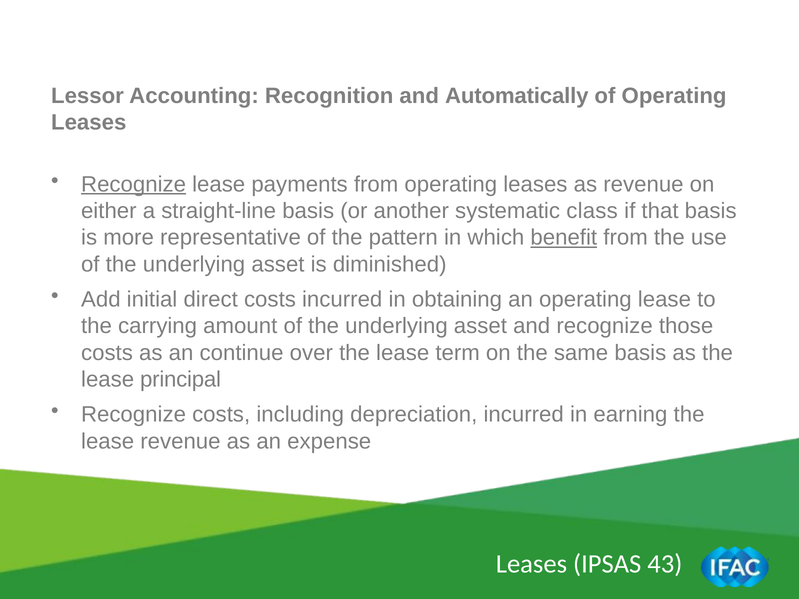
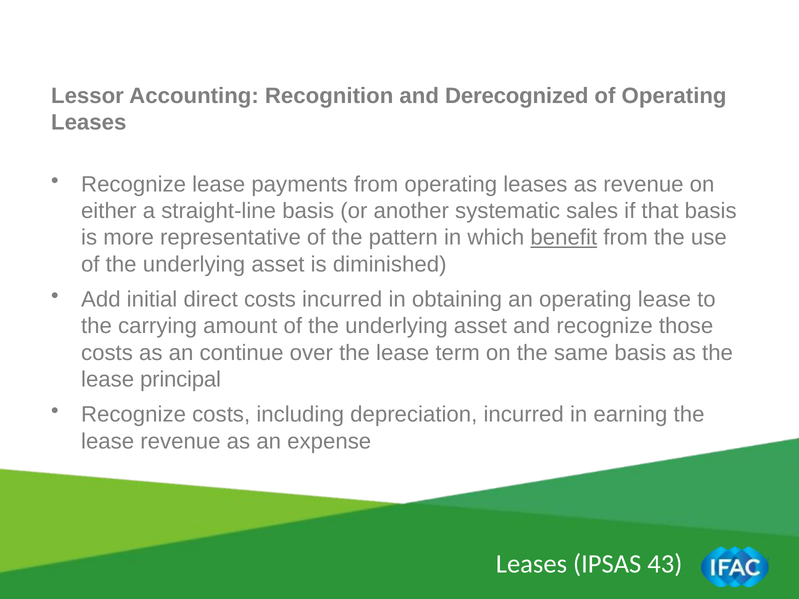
Automatically: Automatically -> Derecognized (517, 96)
Recognize underline: present -> none (134, 184)
class: class -> sales (592, 211)
